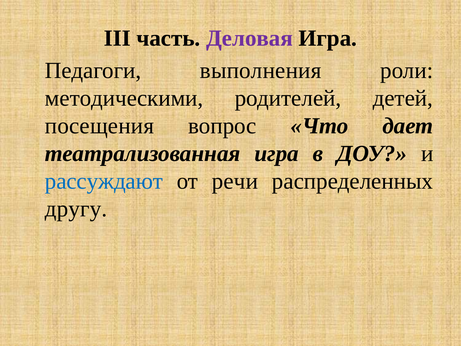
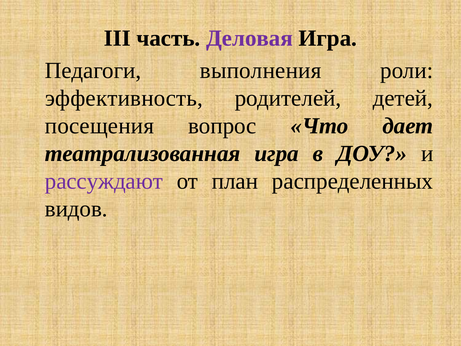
методическими: методическими -> эффективность (124, 98)
рассуждают colour: blue -> purple (104, 181)
речи: речи -> план (235, 181)
другу: другу -> видов (76, 209)
